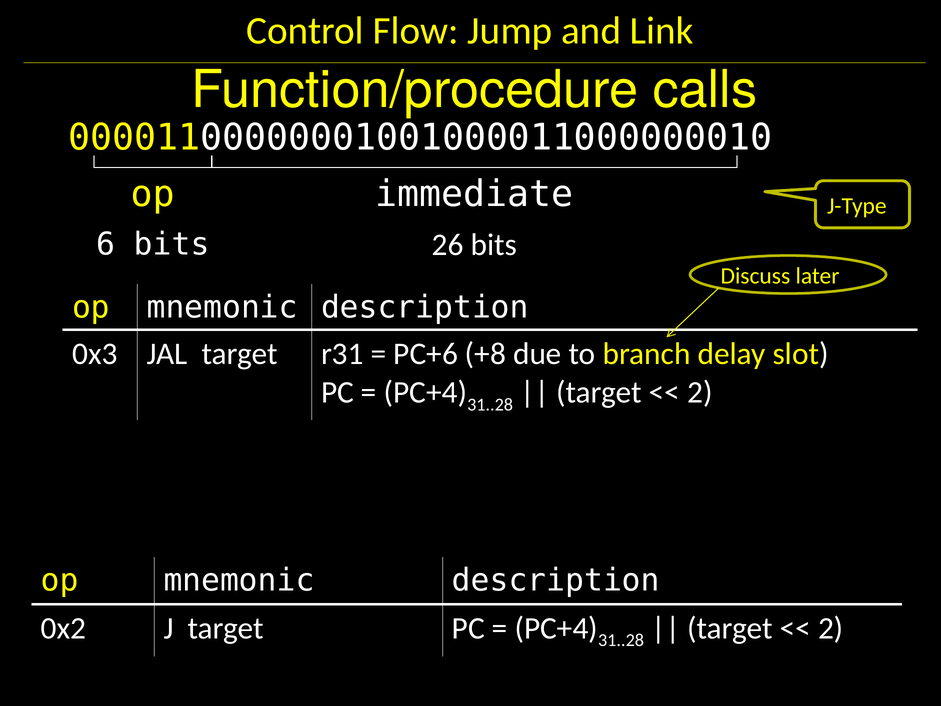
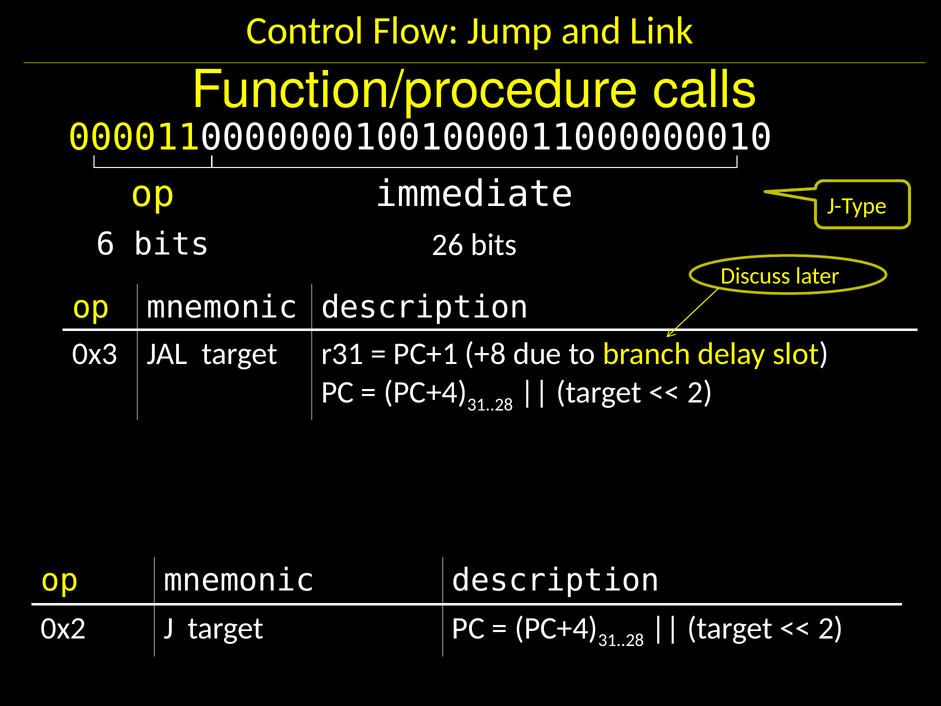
PC+6: PC+6 -> PC+1 (426, 354)
